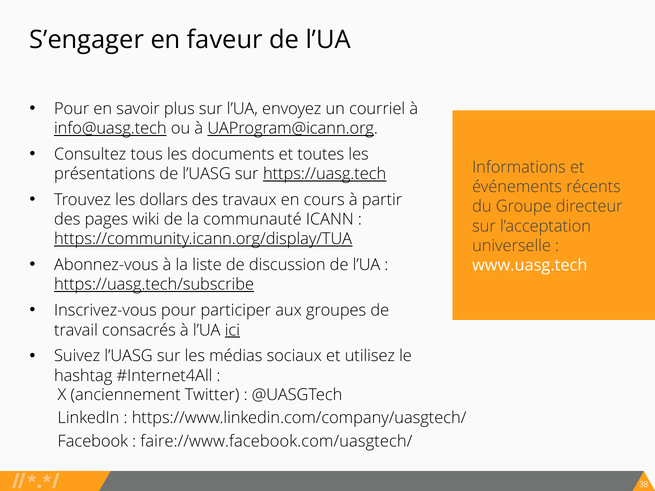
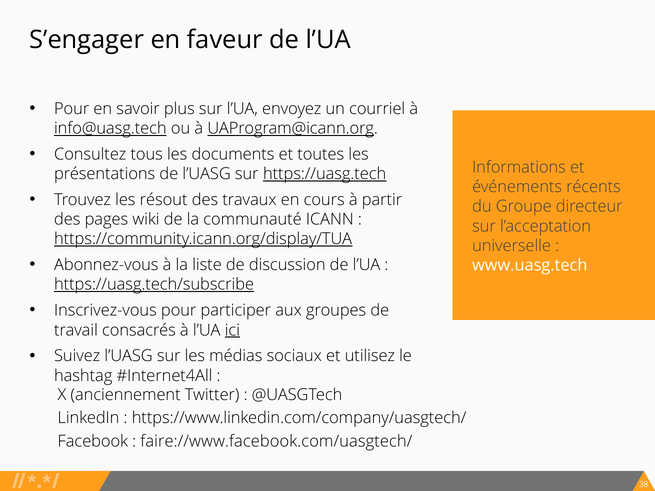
dollars: dollars -> résout (164, 200)
